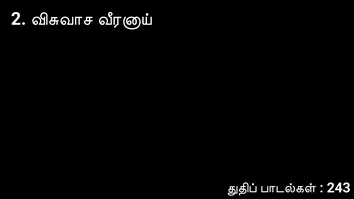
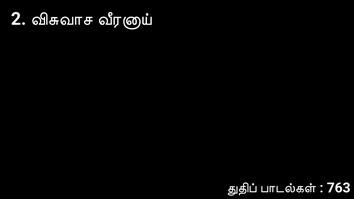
243: 243 -> 763 (339, 188)
